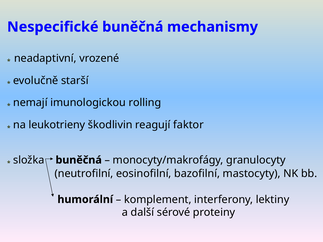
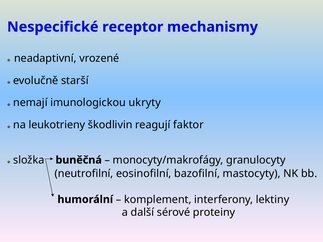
Nespecifické buněčná: buněčná -> receptor (133, 27)
rolling: rolling -> ukryty (145, 103)
